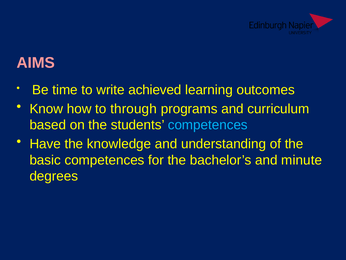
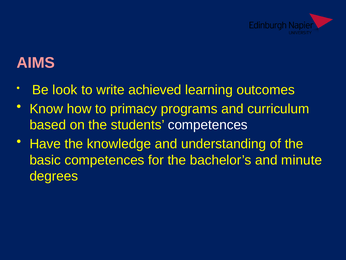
time: time -> look (65, 90)
through: through -> primacy (134, 109)
competences colour: light blue -> white (208, 125)
